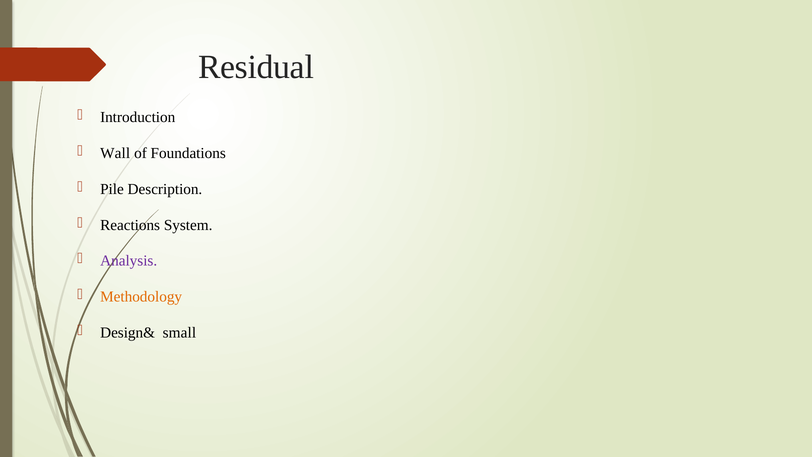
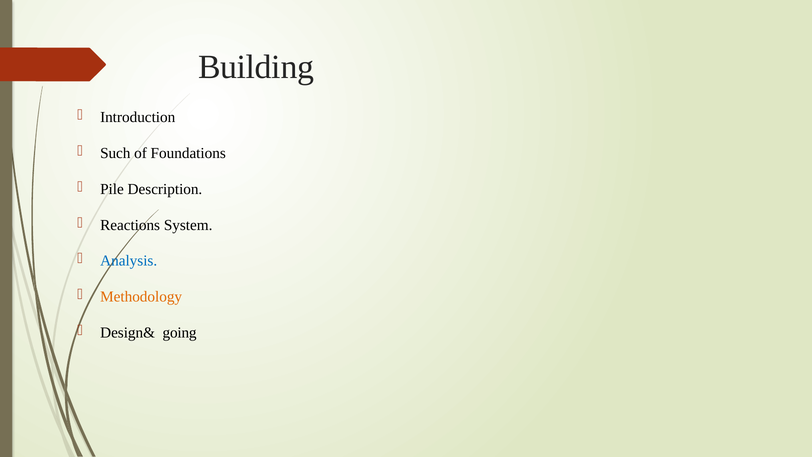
Residual: Residual -> Building (256, 67)
Wall: Wall -> Such (115, 153)
Analysis colour: purple -> blue (129, 261)
small: small -> going (180, 332)
